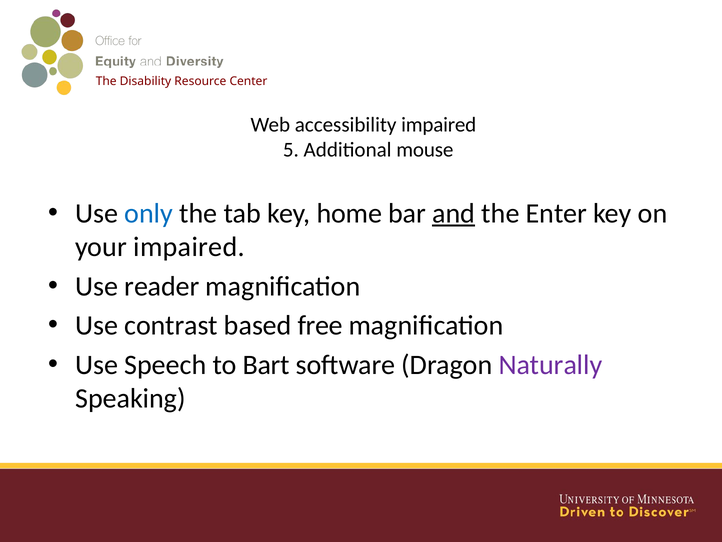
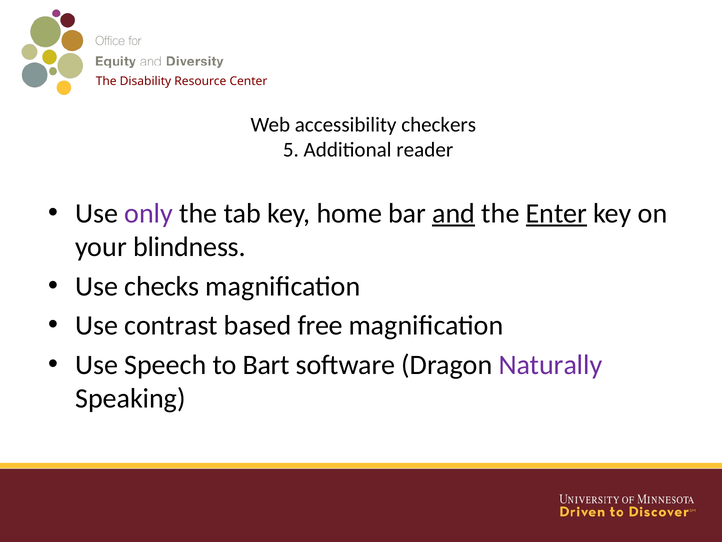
accessibility impaired: impaired -> checkers (439, 124)
mouse: mouse -> reader (425, 150)
only colour: blue -> purple (149, 213)
Enter underline: none -> present (556, 213)
your impaired: impaired -> blindness (189, 247)
reader: reader -> checks (162, 286)
